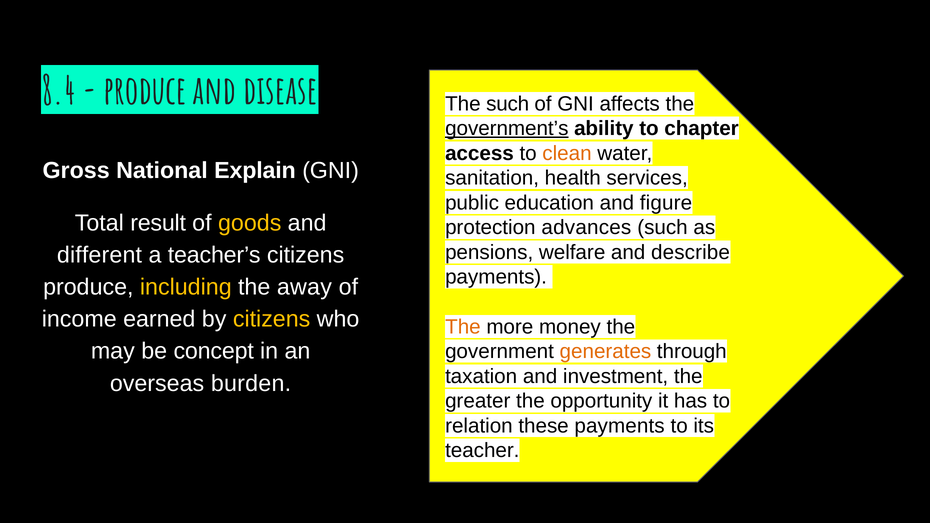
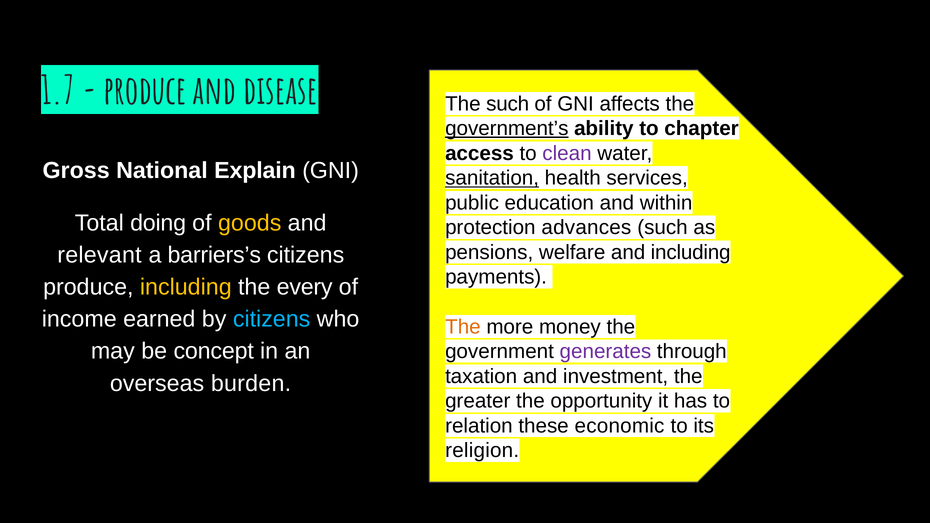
8.4: 8.4 -> 1.7 (58, 92)
clean colour: orange -> purple (567, 153)
sanitation underline: none -> present (492, 178)
figure: figure -> within (666, 203)
result: result -> doing (158, 223)
and describe: describe -> including (691, 252)
different: different -> relevant (99, 255)
teacher’s: teacher’s -> barriers’s (214, 255)
away: away -> every (305, 287)
citizens colour: yellow -> light blue (272, 319)
generates colour: orange -> purple (605, 352)
these payments: payments -> economic (620, 426)
teacher: teacher -> religion (482, 451)
